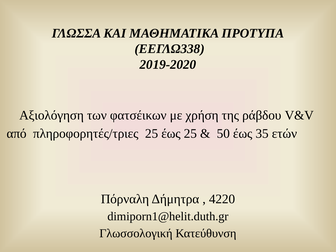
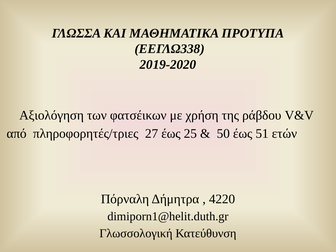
πληροφορητές/τριες 25: 25 -> 27 (152, 134)
35: 35 -> 51 (262, 134)
